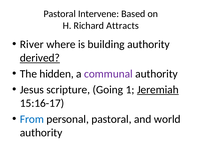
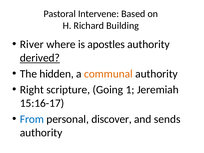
Attracts: Attracts -> Building (123, 26)
building: building -> apostles (106, 44)
communal colour: purple -> orange (108, 74)
Jesus: Jesus -> Right (32, 90)
Jeremiah underline: present -> none (158, 90)
personal pastoral: pastoral -> discover (112, 119)
world: world -> sends (167, 119)
